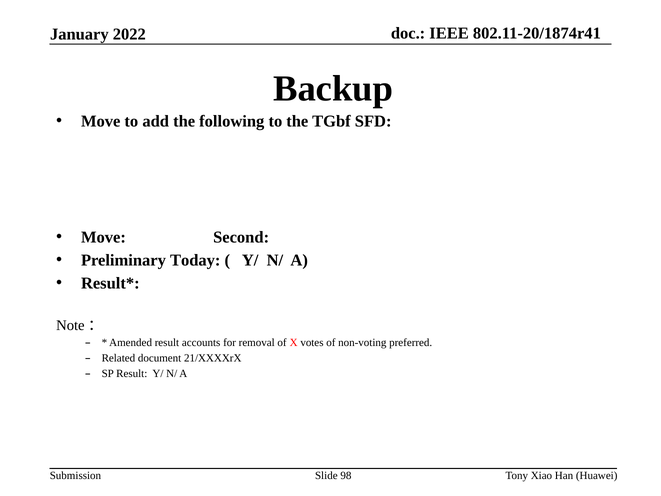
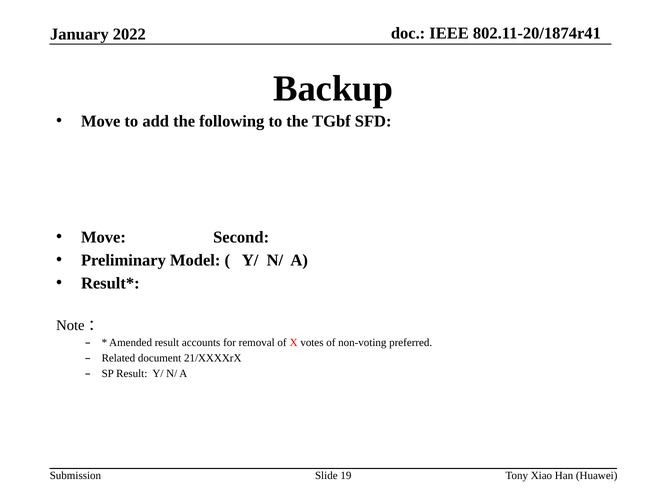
Today: Today -> Model (195, 260)
98: 98 -> 19 (346, 475)
